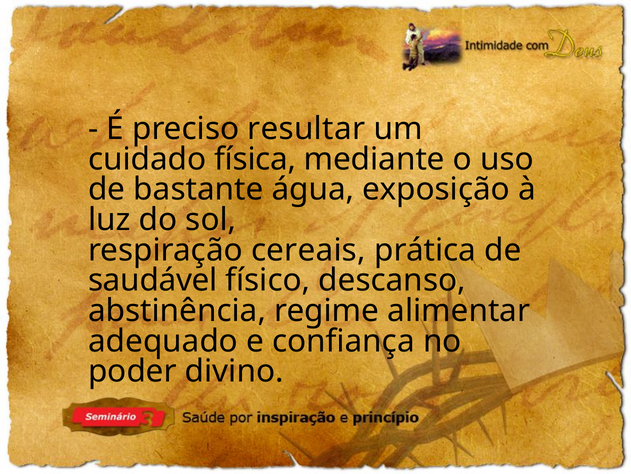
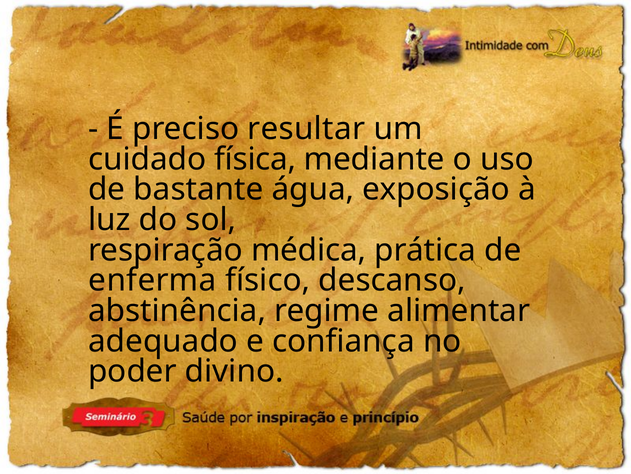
cereais: cereais -> médica (309, 250)
saudável: saudável -> enferma (152, 280)
